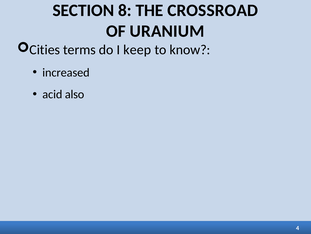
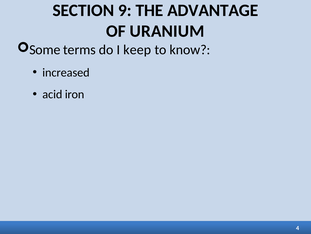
8: 8 -> 9 (125, 10)
CROSSROAD: CROSSROAD -> ADVANTAGE (213, 10)
Cities: Cities -> Some (45, 50)
also: also -> iron (75, 94)
